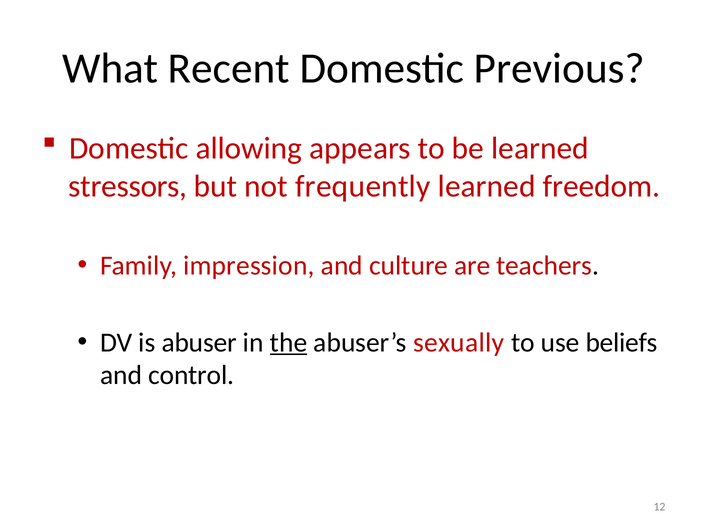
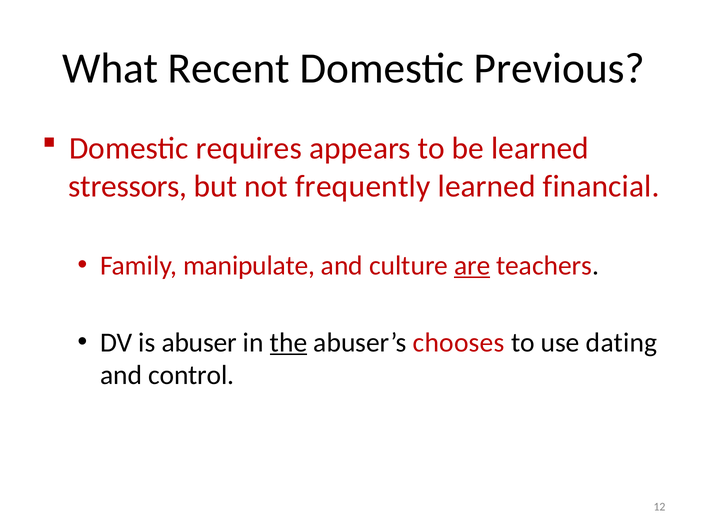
allowing: allowing -> requires (249, 149)
freedom: freedom -> financial (601, 186)
impression: impression -> manipulate (249, 265)
are underline: none -> present (472, 265)
sexually: sexually -> chooses (459, 342)
beliefs: beliefs -> dating (622, 342)
